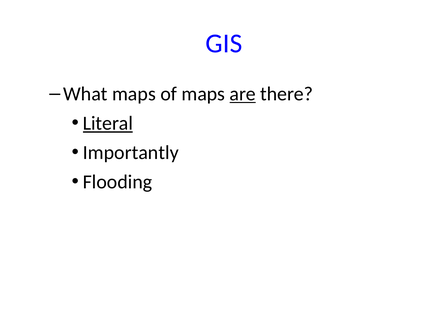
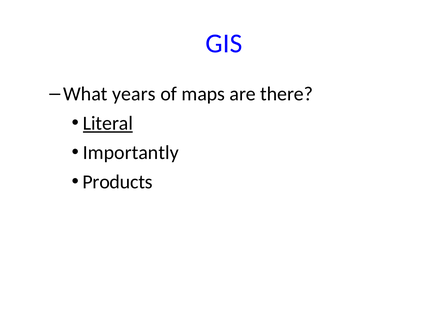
What maps: maps -> years (134, 94)
are underline: present -> none (243, 94)
Flooding: Flooding -> Products (118, 182)
